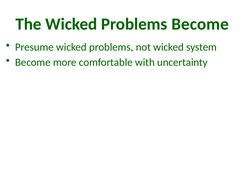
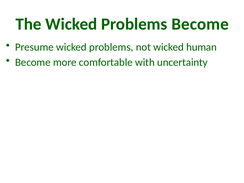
system: system -> human (202, 47)
